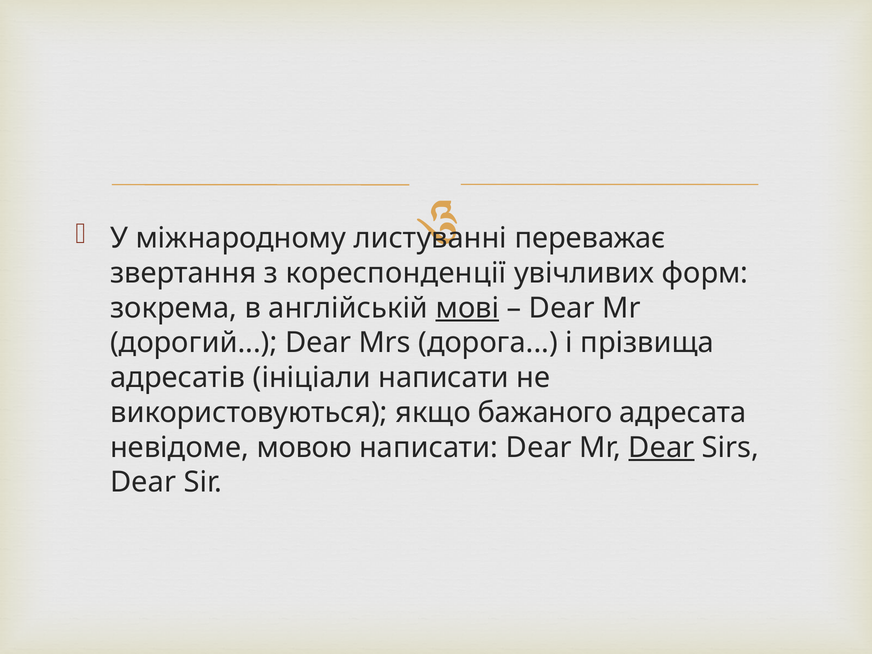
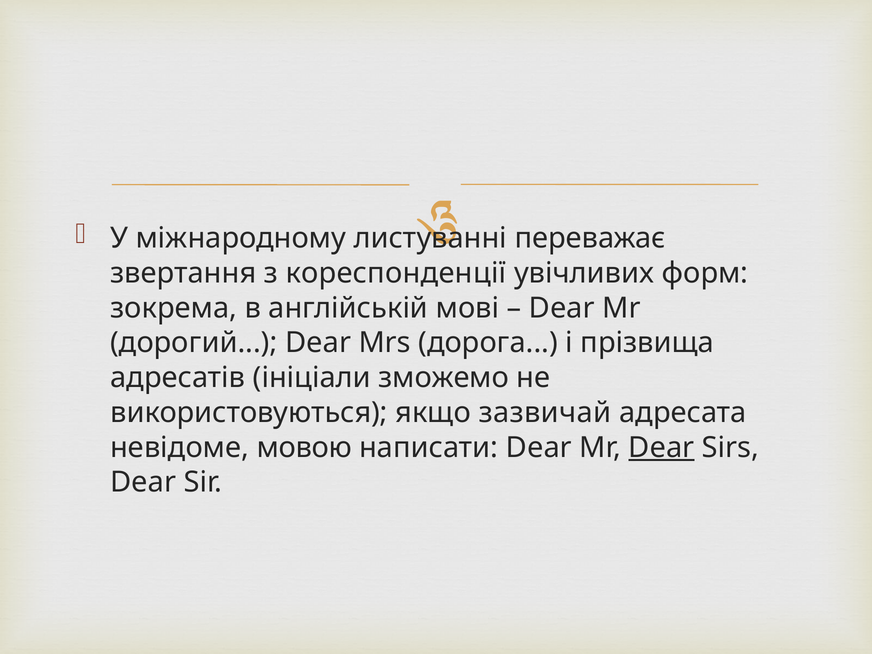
мові underline: present -> none (467, 308)
ініціали написати: написати -> зможемо (444, 378)
бажаного: бажаного -> зазвичай (545, 413)
